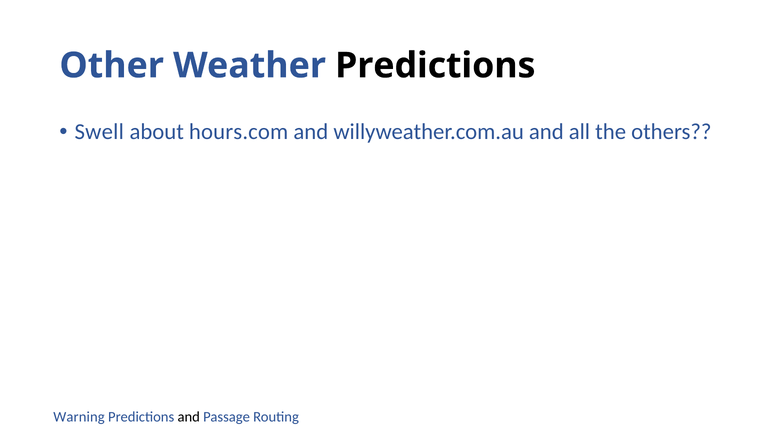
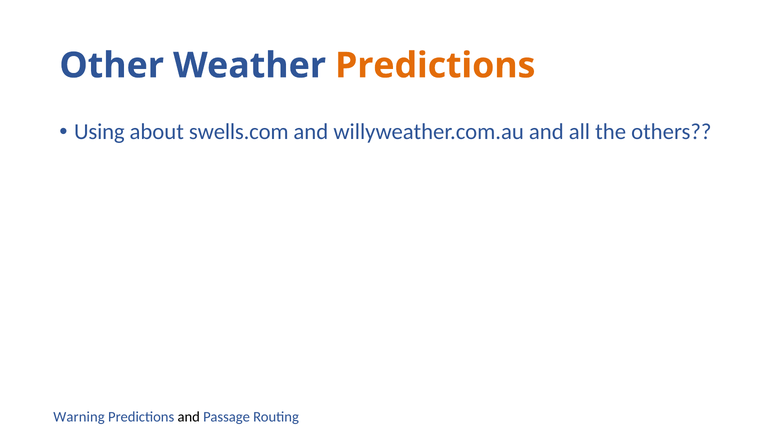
Predictions colour: black -> orange (435, 66)
Swell: Swell -> Using (99, 132)
hours.com: hours.com -> swells.com (239, 132)
